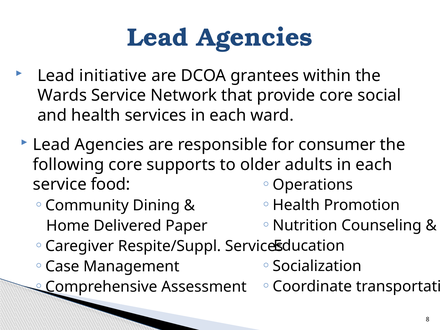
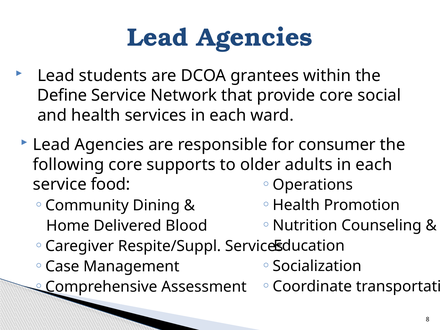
initiative: initiative -> students (113, 76)
Wards: Wards -> Define (62, 95)
Paper: Paper -> Blood (186, 226)
